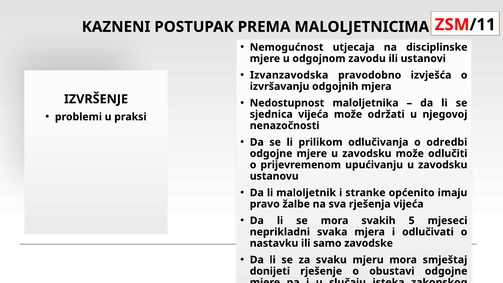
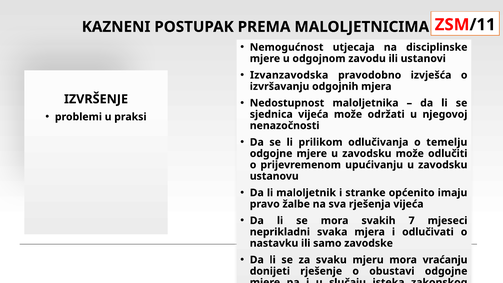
odredbi: odredbi -> temelju (447, 142)
5: 5 -> 7 (412, 221)
smještaj: smještaj -> vraćanju (445, 260)
